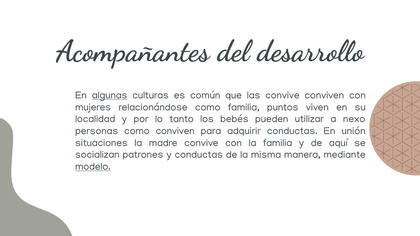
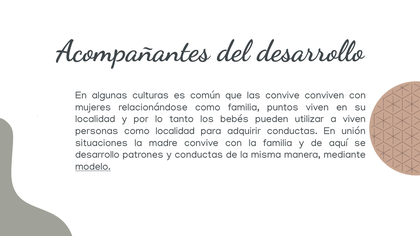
algunas underline: present -> none (110, 95)
a nexo: nexo -> viven (354, 119)
como conviven: conviven -> localidad (175, 131)
socializan: socializan -> desarrollo (97, 155)
